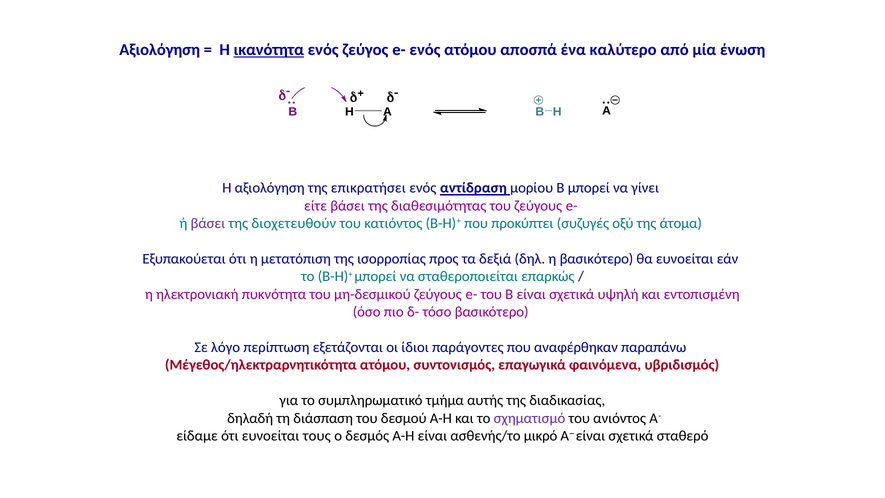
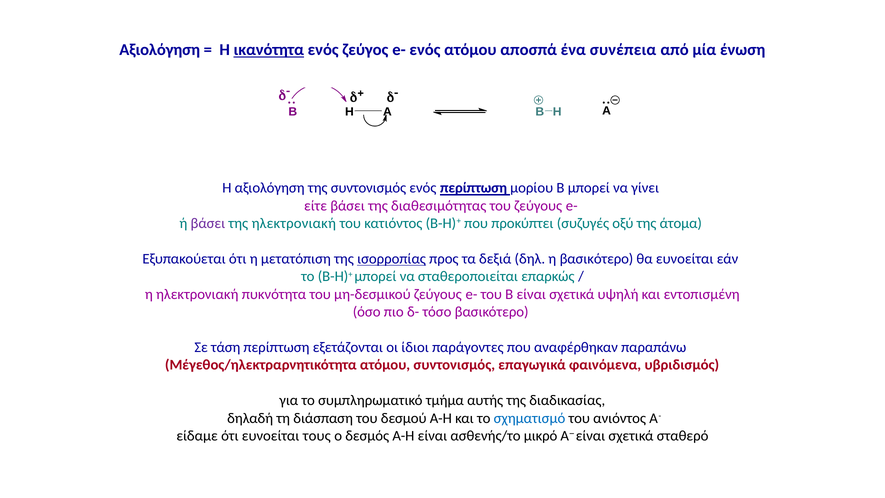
καλύτερο: καλύτερο -> συνέπεια (623, 50)
της επικρατήσει: επικρατήσει -> συντονισμός (368, 188)
ενός αντίδραση: αντίδραση -> περίπτωση (474, 188)
της διοχετευθούν: διοχετευθούν -> ηλεκτρονιακή (294, 223)
ισορροπίας underline: none -> present (392, 259)
λόγο: λόγο -> τάση (226, 347)
σχηματισμό colour: purple -> blue (530, 418)
